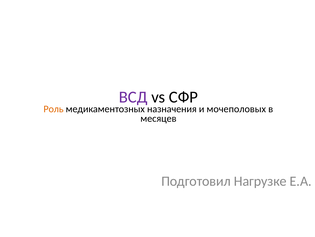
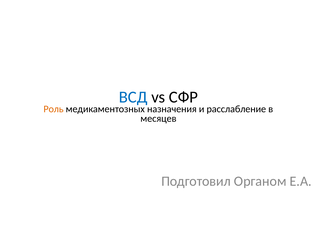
ВСД colour: purple -> blue (133, 97)
мочеполовых: мочеполовых -> расслабление (236, 109)
Нагрузке: Нагрузке -> Органом (260, 181)
